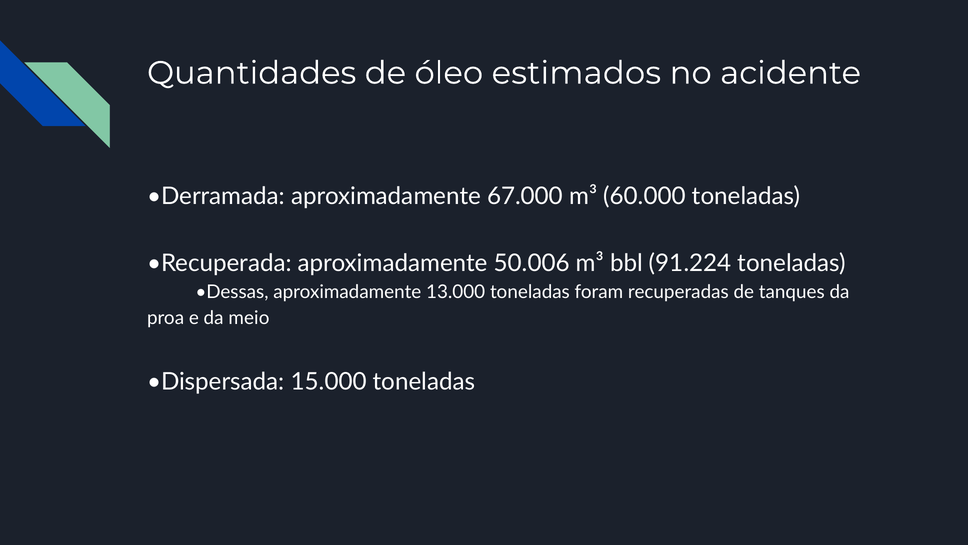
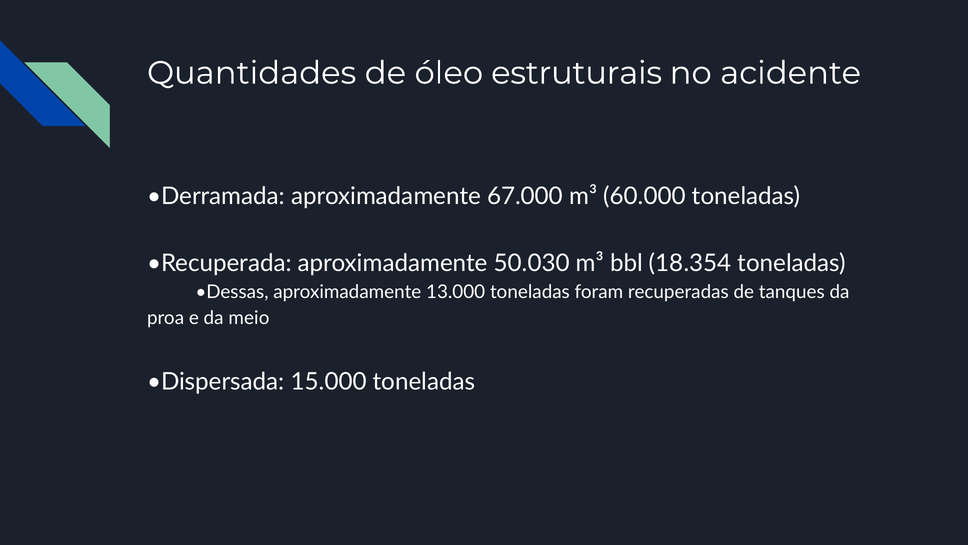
estimados: estimados -> estruturais (577, 73)
50.006: 50.006 -> 50.030 (532, 263)
91.224: 91.224 -> 18.354 (690, 263)
